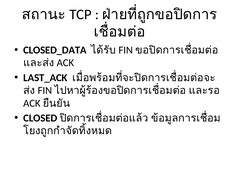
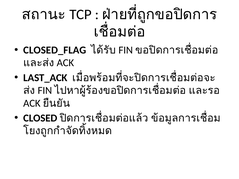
CLOSED_DATA: CLOSED_DATA -> CLOSED_FLAG (55, 50)
